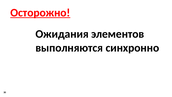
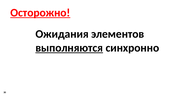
выполняются underline: none -> present (69, 48)
